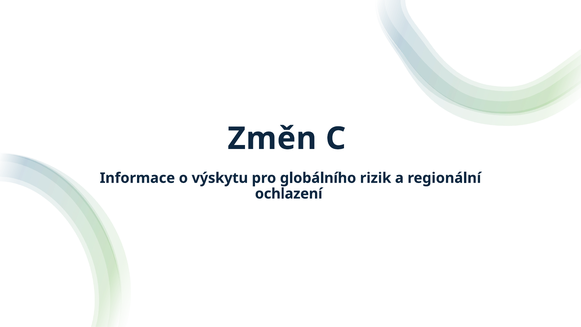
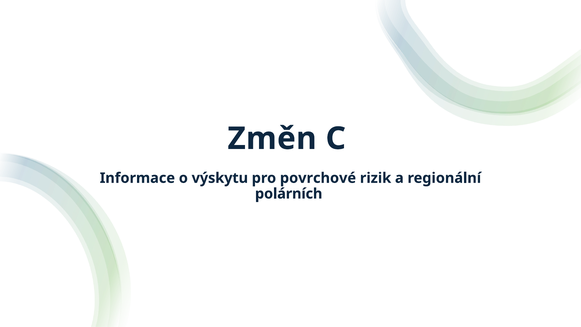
globálního: globálního -> povrchové (318, 178)
ochlazení: ochlazení -> polárních (289, 194)
